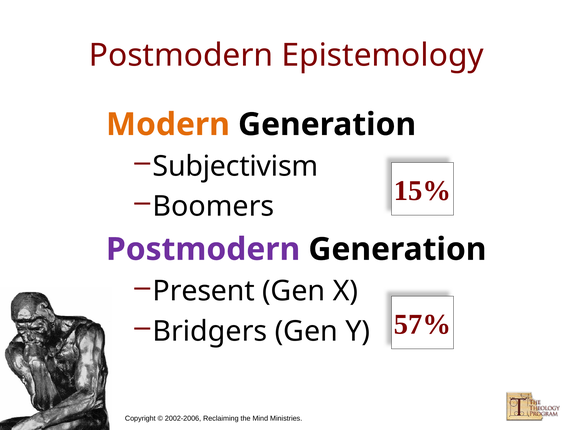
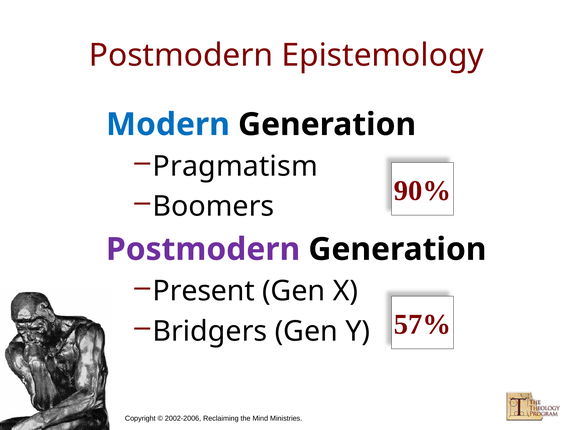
Modern colour: orange -> blue (168, 124)
Subjectivism: Subjectivism -> Pragmatism (235, 166)
15%: 15% -> 90% (423, 191)
